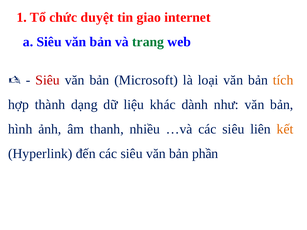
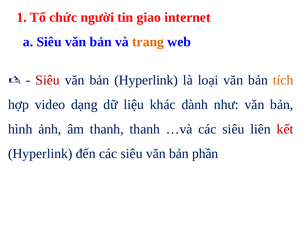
duyệt: duyệt -> người (97, 17)
trang colour: green -> orange (148, 42)
bản Microsoft: Microsoft -> Hyperlink (146, 80)
thành: thành -> video (50, 105)
thanh nhiều: nhiều -> thanh (145, 129)
kết colour: orange -> red (285, 129)
